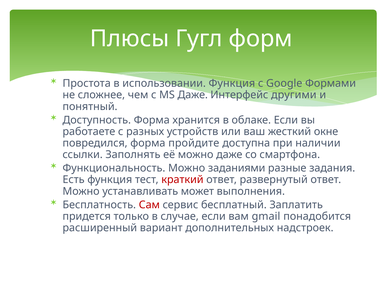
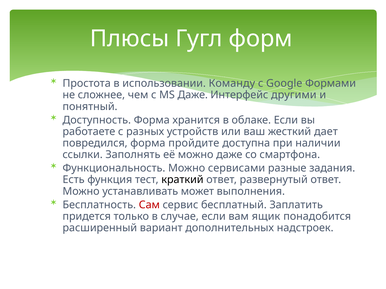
использовании Функция: Функция -> Команду (232, 84)
окне: окне -> дает (326, 132)
заданиями: заданиями -> сервисами (237, 168)
краткий colour: red -> black (182, 180)
gmail: gmail -> ящик (266, 217)
